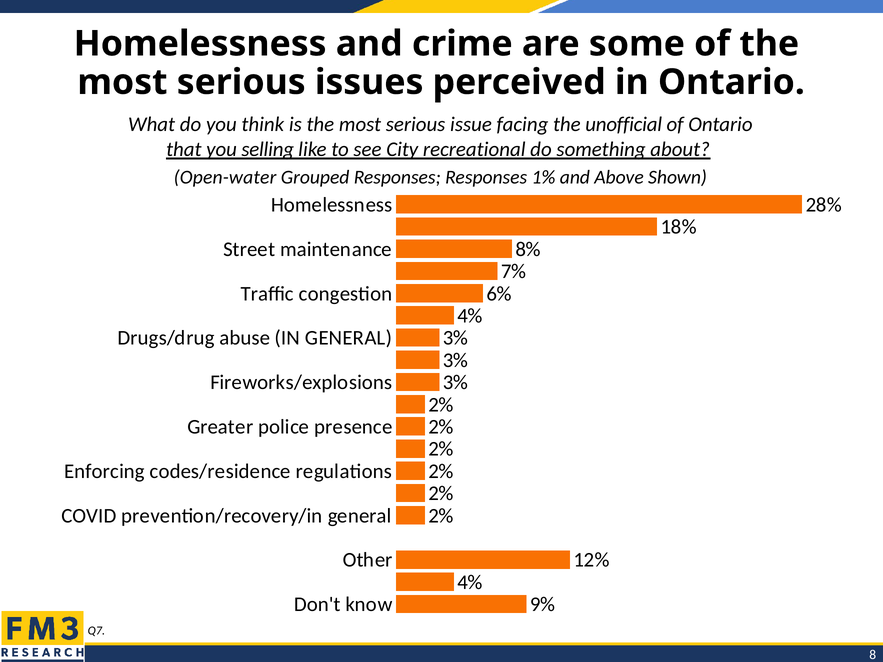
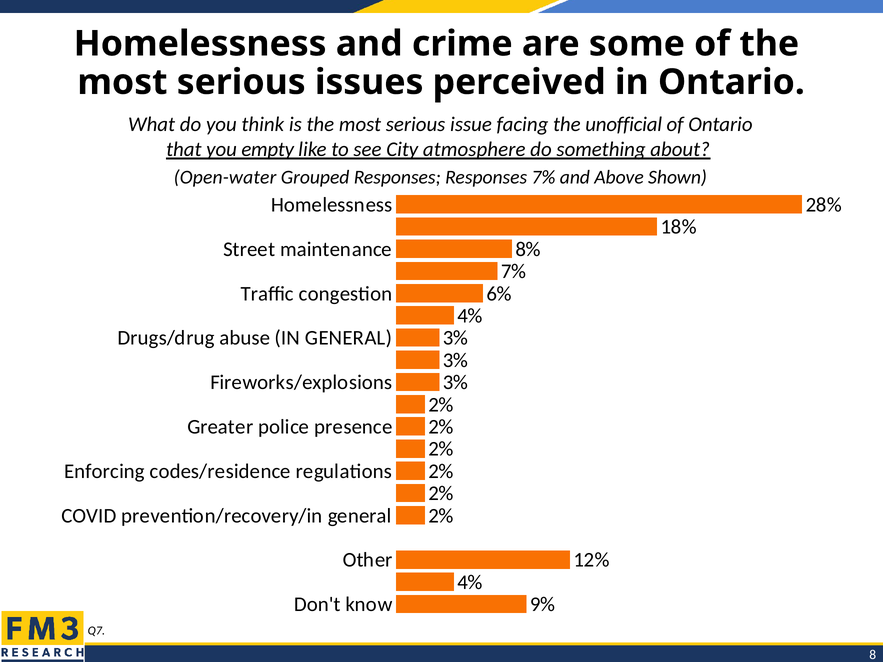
selling: selling -> empty (268, 150)
recreational: recreational -> atmosphere (474, 150)
Responses 1%: 1% -> 7% (543, 177)
